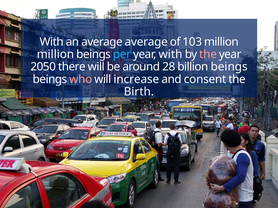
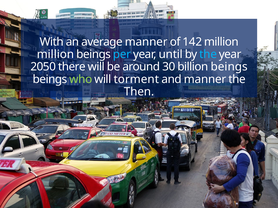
average average: average -> manner (146, 42)
103: 103 -> 142 (192, 42)
year with: with -> until (171, 54)
the colour: pink -> light blue (208, 54)
28: 28 -> 30 (169, 67)
who colour: pink -> light green (81, 79)
increase: increase -> torment (136, 79)
and consent: consent -> manner (205, 79)
Birth: Birth -> Then (139, 92)
